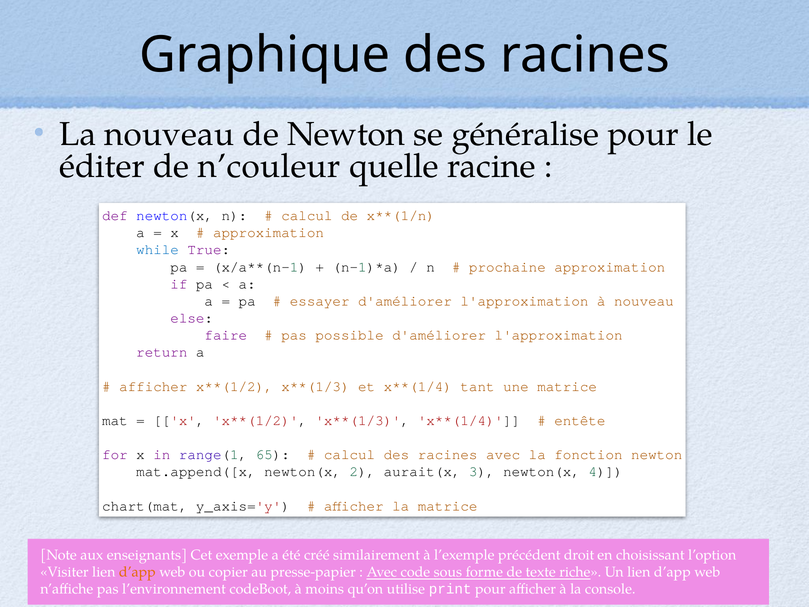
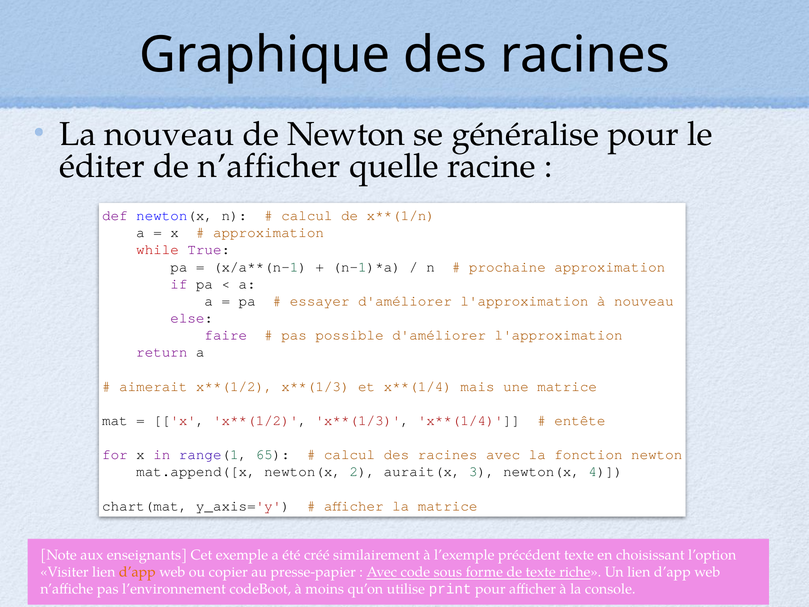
n’couleur: n’couleur -> n’afficher (269, 166)
while colour: blue -> red (158, 250)
afficher: afficher -> aimerait (153, 386)
tant: tant -> mais (478, 386)
précédent droit: droit -> texte (579, 555)
